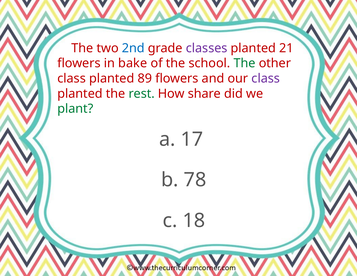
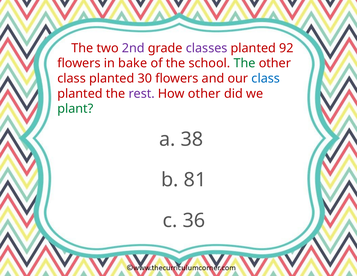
2nd colour: blue -> purple (133, 48)
21: 21 -> 92 (286, 48)
89: 89 -> 30 (145, 78)
class colour: purple -> blue (266, 78)
rest colour: green -> purple (142, 94)
How share: share -> other (204, 94)
17: 17 -> 38 (192, 139)
78: 78 -> 81 (195, 180)
18: 18 -> 36 (194, 220)
